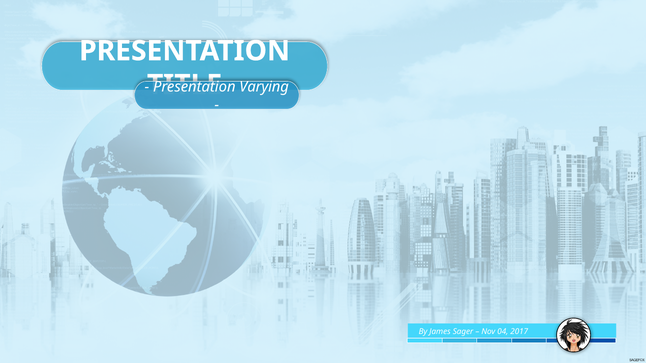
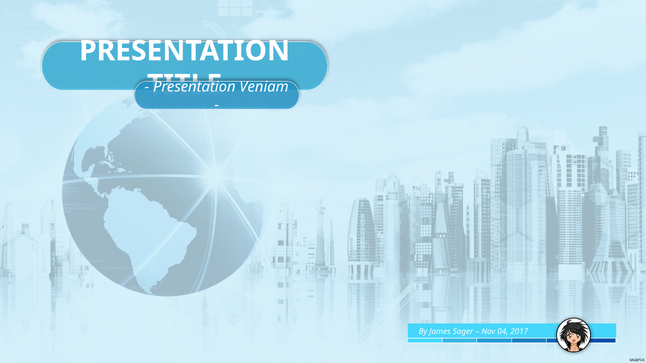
Varying: Varying -> Veniam (264, 87)
